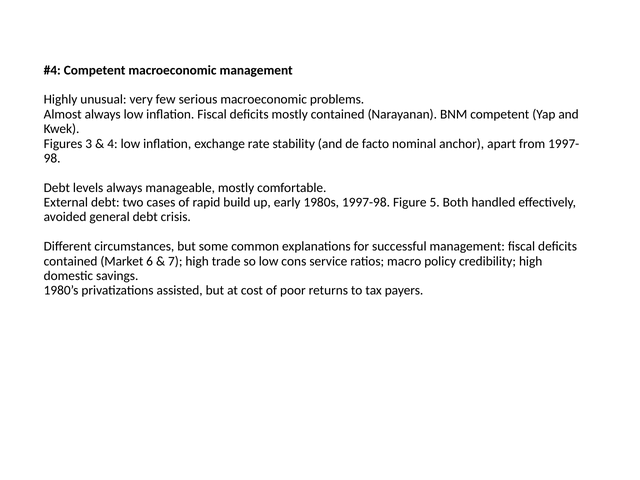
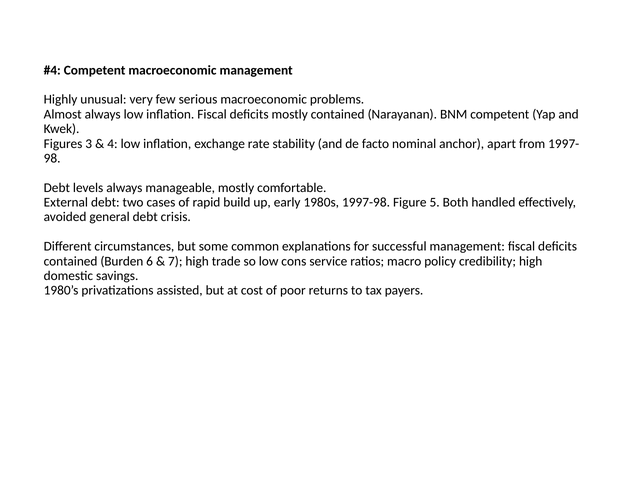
Market: Market -> Burden (122, 261)
